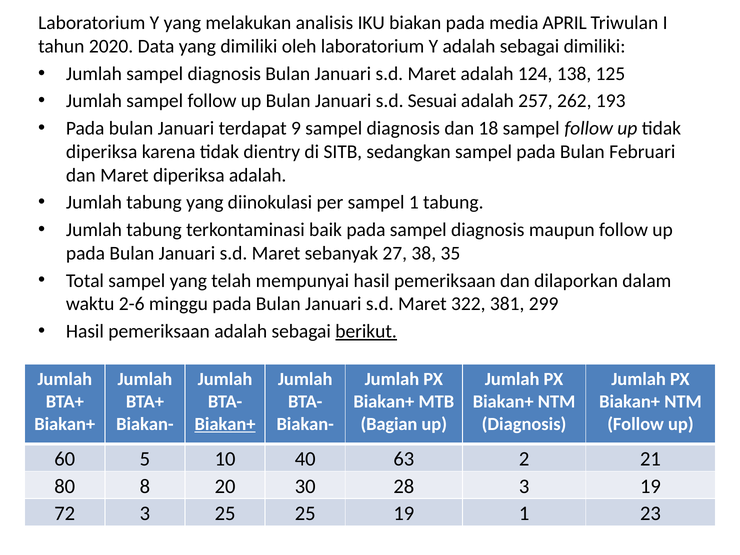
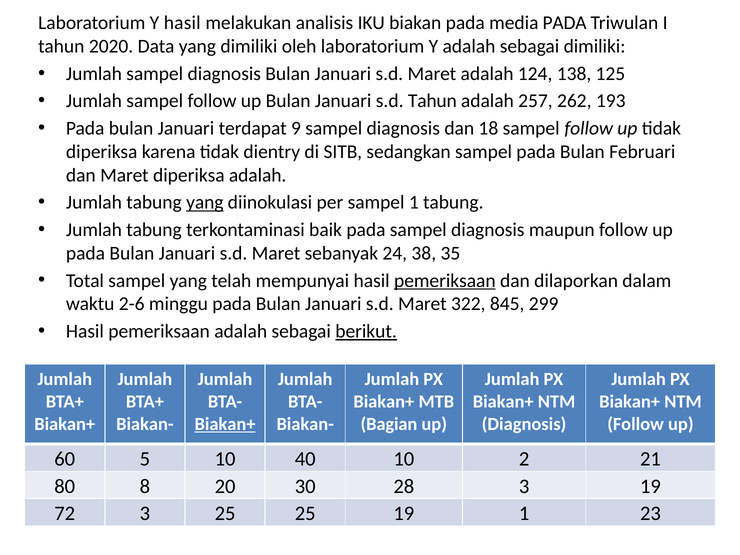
Y yang: yang -> hasil (182, 23)
media APRIL: APRIL -> PADA (565, 23)
s.d Sesuai: Sesuai -> Tahun (432, 101)
yang underline: none -> present (205, 203)
27: 27 -> 24 (395, 253)
pemeriksaan underline: none -> present (445, 281)
381: 381 -> 845 (507, 304)
40 63: 63 -> 10 (404, 459)
